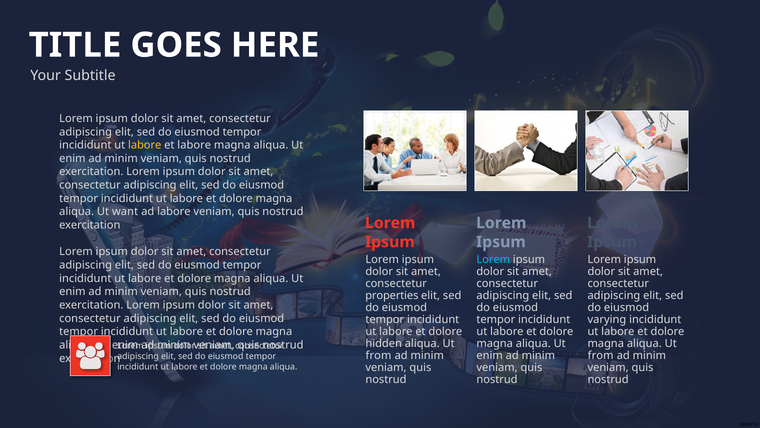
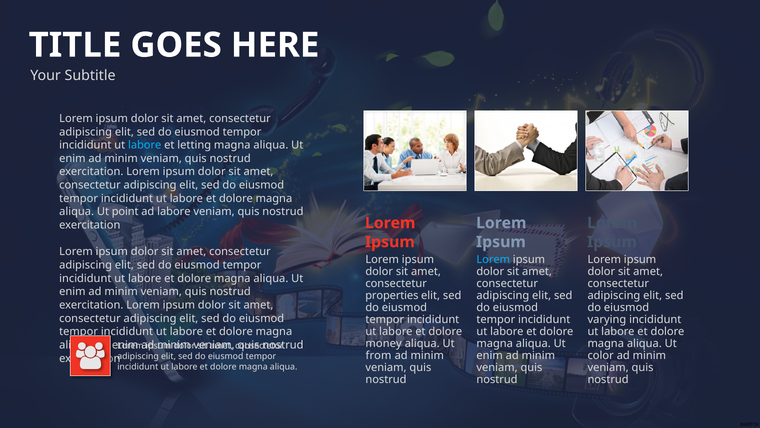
labore colour: yellow -> light blue (145, 145)
et labore: labore -> letting (194, 145)
want: want -> point (125, 212)
hidden: hidden -> money (384, 343)
from: from -> color (601, 355)
